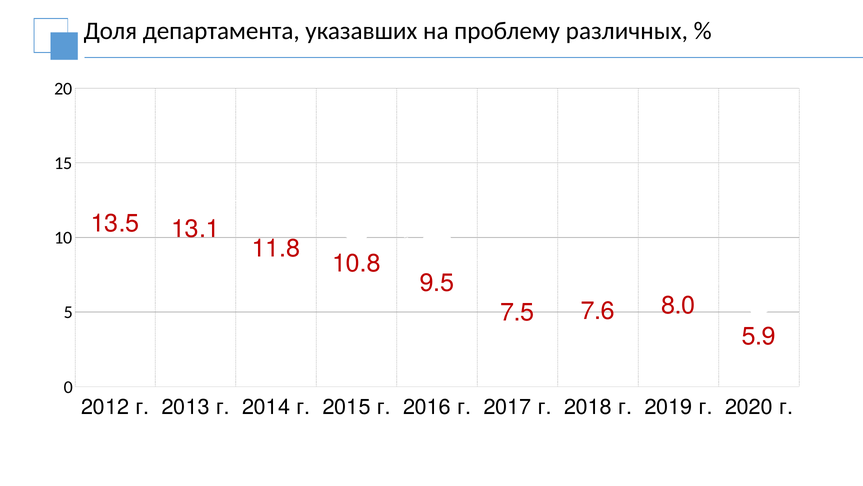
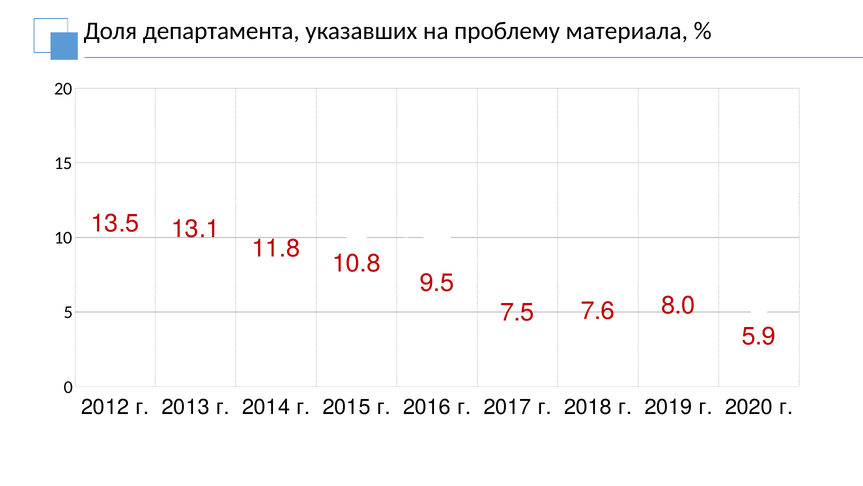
различных: различных -> материала (627, 31)
